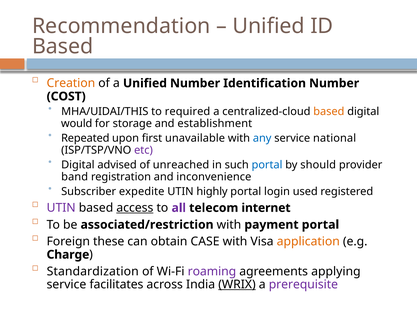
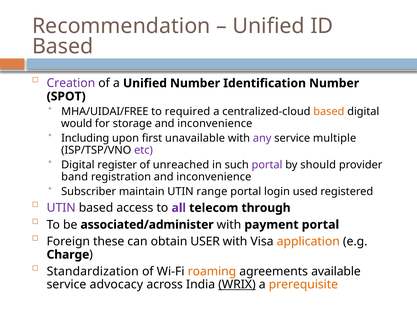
Creation colour: orange -> purple (71, 83)
COST: COST -> SPOT (66, 96)
MHA/UIDAI/THIS: MHA/UIDAI/THIS -> MHA/UIDAI/FREE (105, 112)
storage and establishment: establishment -> inconvenience (215, 123)
Repeated: Repeated -> Including (85, 138)
any colour: blue -> purple (262, 138)
national: national -> multiple (335, 138)
advised: advised -> register (117, 165)
portal colour: blue -> purple (267, 165)
expedite: expedite -> maintain (142, 191)
highly: highly -> range (212, 191)
access underline: present -> none (135, 208)
internet: internet -> through (266, 208)
associated/restriction: associated/restriction -> associated/administer (147, 224)
CASE: CASE -> USER (205, 241)
roaming colour: purple -> orange (212, 271)
applying: applying -> available (336, 271)
facilitates: facilitates -> advocacy (116, 284)
prerequisite colour: purple -> orange (303, 284)
